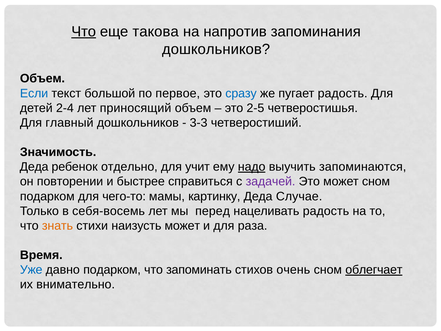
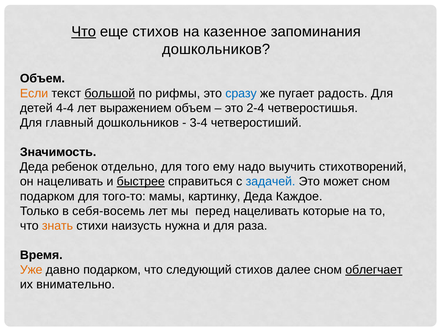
еще такова: такова -> стихов (156, 32)
напротив: напротив -> казенное (235, 32)
Если colour: blue -> orange (34, 93)
большой underline: none -> present (110, 93)
первое: первое -> рифмы (178, 93)
2-4: 2-4 -> 4-4 (65, 108)
приносящий: приносящий -> выражением (136, 108)
2-5: 2-5 -> 2-4 (255, 108)
3-3: 3-3 -> 3-4 (199, 123)
учит: учит -> того (197, 167)
надо underline: present -> none (252, 167)
запоминаются: запоминаются -> стихотворений (363, 167)
он повторении: повторении -> нацеливать (70, 181)
быстрее underline: none -> present (141, 181)
задачей colour: purple -> blue (271, 181)
чего-то: чего-то -> того-то (124, 196)
Случае: Случае -> Каждое (299, 196)
нацеливать радость: радость -> которые (326, 211)
наизусть может: может -> нужна (182, 226)
Уже colour: blue -> orange (31, 270)
запоминать: запоминать -> следующий (199, 270)
очень: очень -> далее (293, 270)
